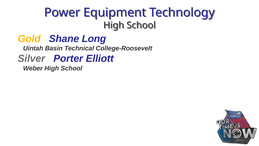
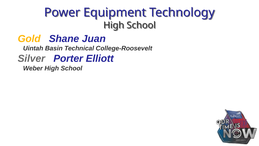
Long: Long -> Juan (94, 39)
